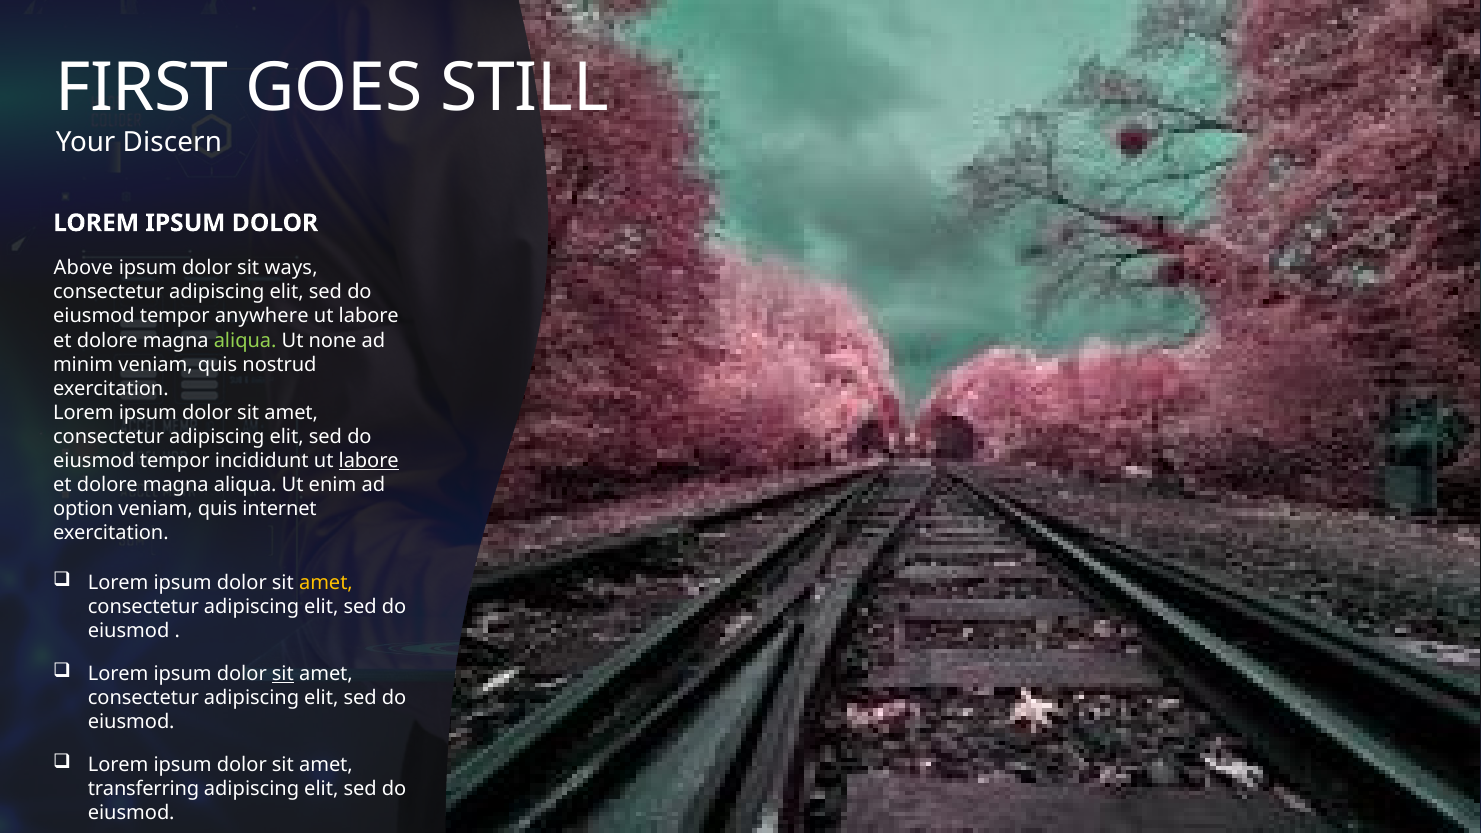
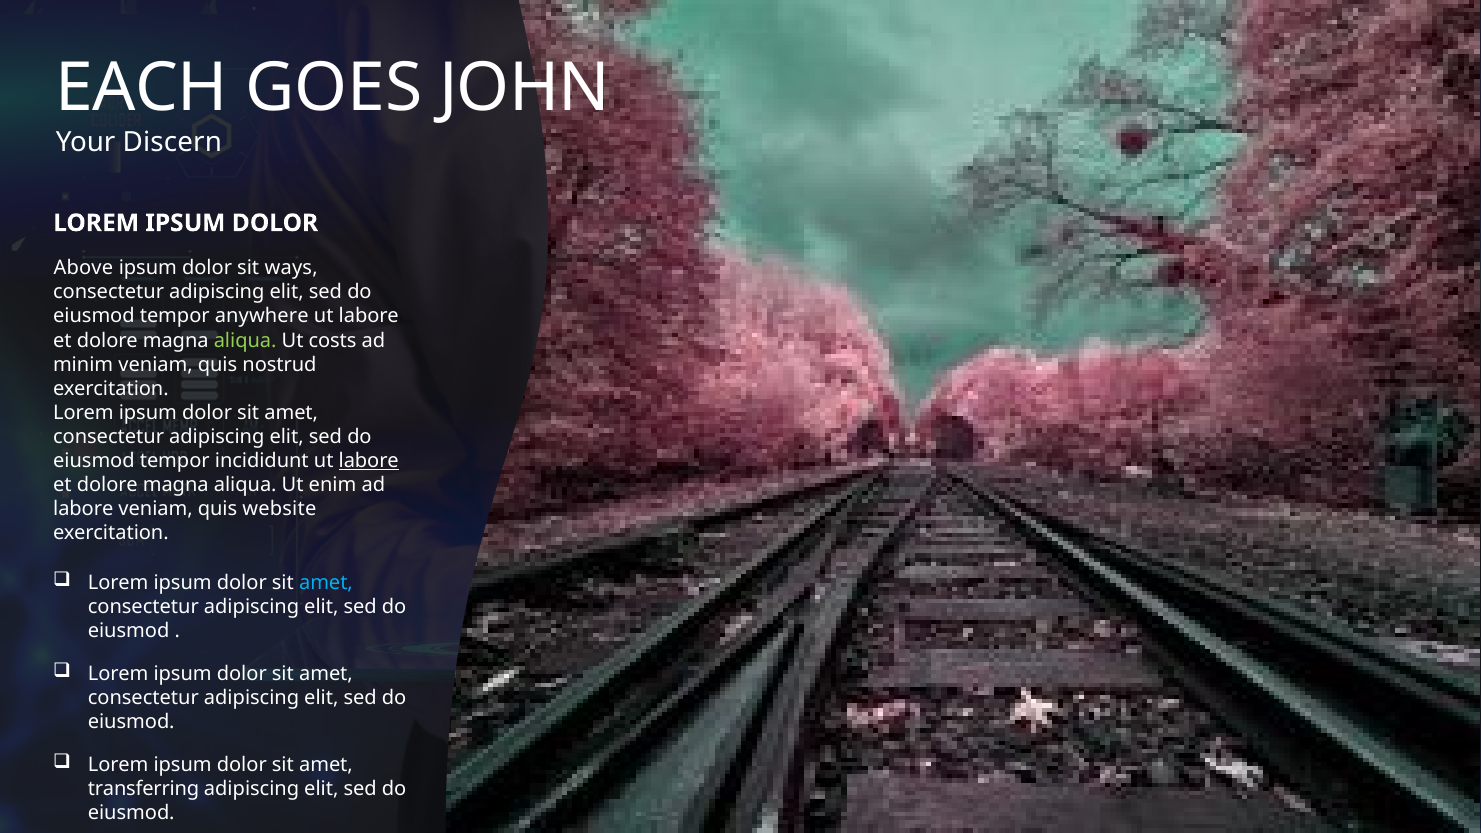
FIRST: FIRST -> EACH (142, 88)
STILL: STILL -> JOHN (525, 88)
none: none -> costs (333, 340)
option: option -> labore (83, 509)
internet: internet -> website (279, 509)
amet colour: yellow -> light blue (326, 583)
sit underline: present -> none (283, 674)
